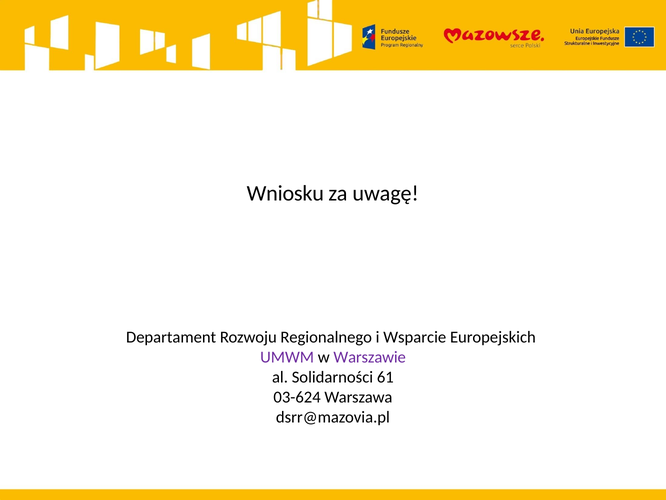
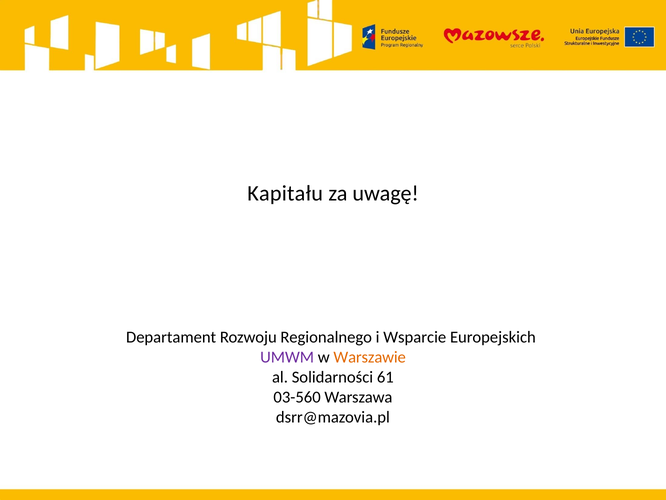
Wniosku: Wniosku -> Kapitału (285, 193)
Warszawie colour: purple -> orange (370, 357)
03-624: 03-624 -> 03-560 (297, 397)
